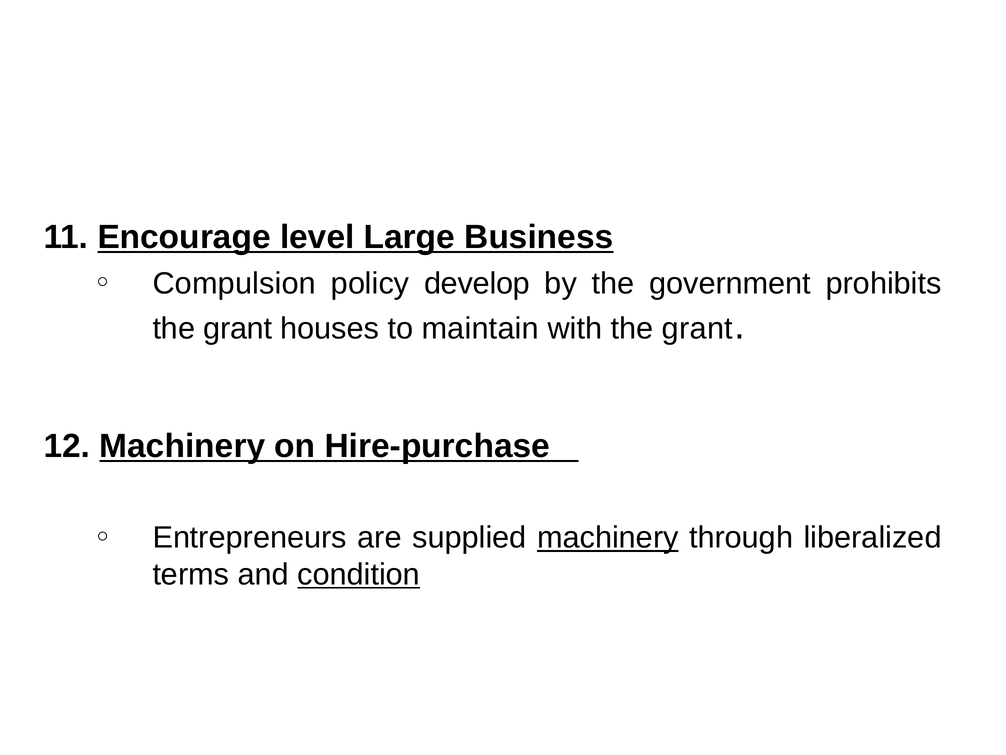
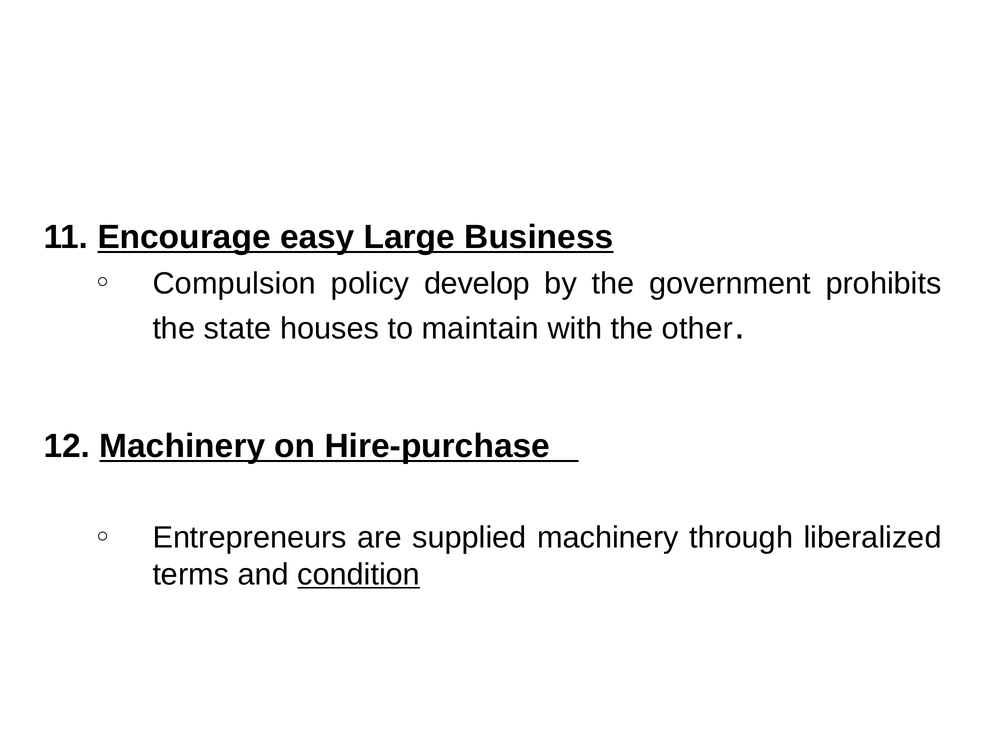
level: level -> easy (317, 237)
grant: grant -> state (238, 328)
with the grant: grant -> other (697, 328)
machinery underline: present -> none (608, 537)
